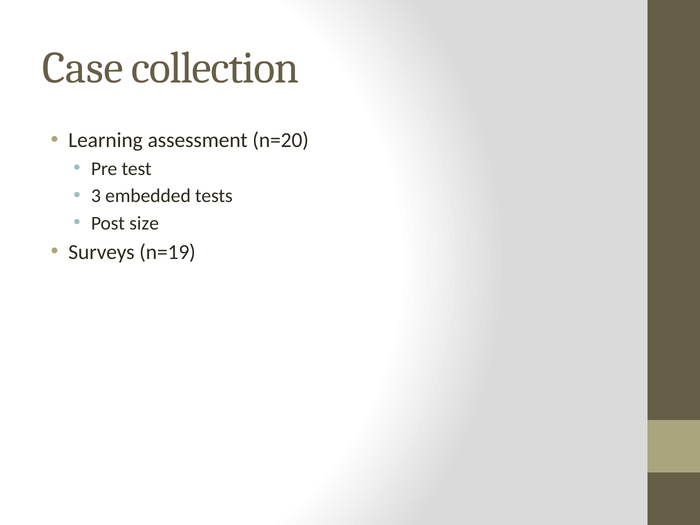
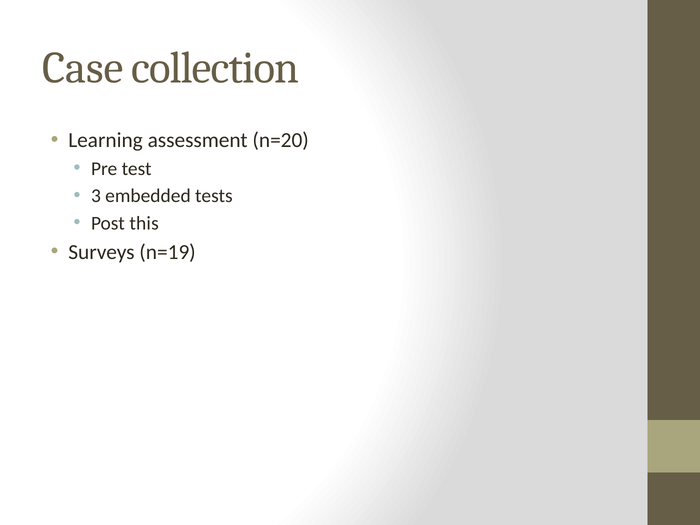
size: size -> this (144, 223)
